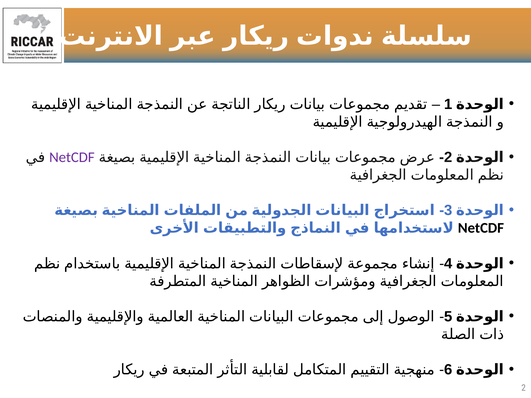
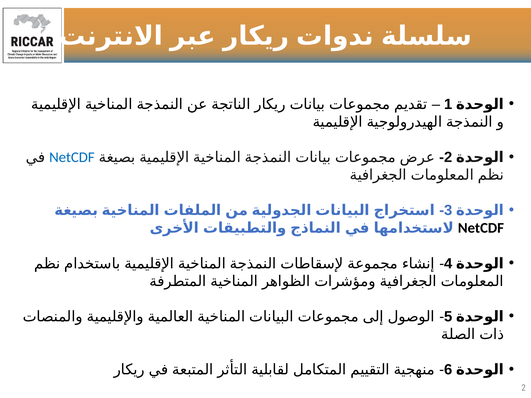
NetCDF colour: purple -> blue (72, 157)
